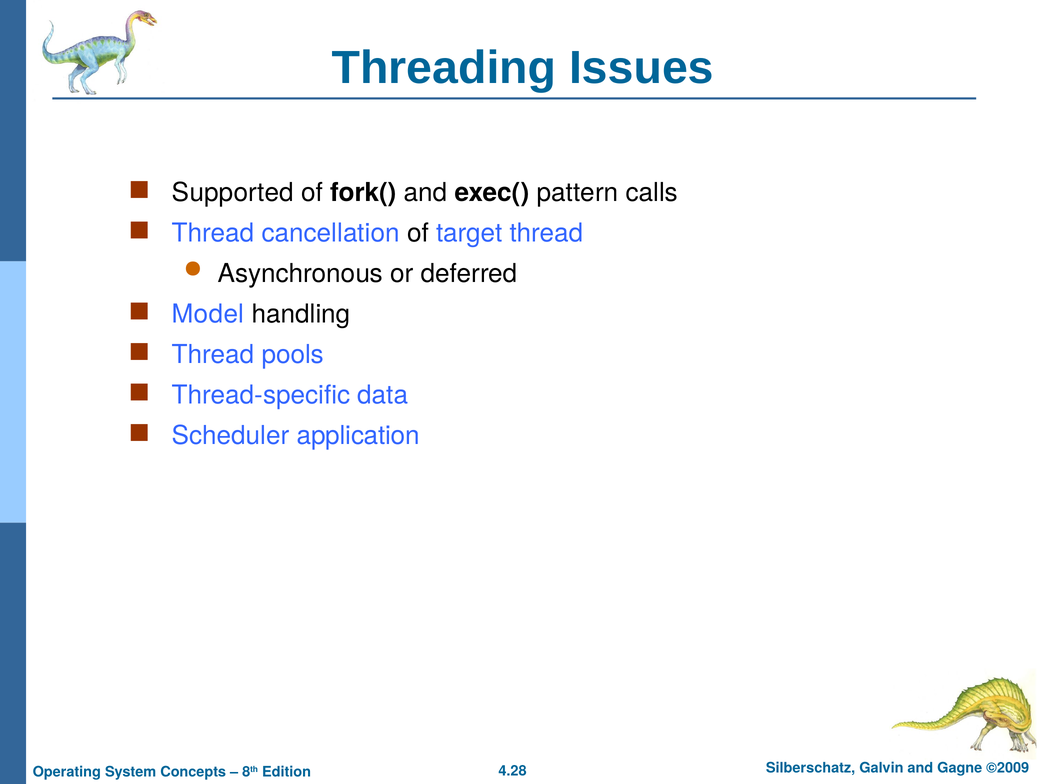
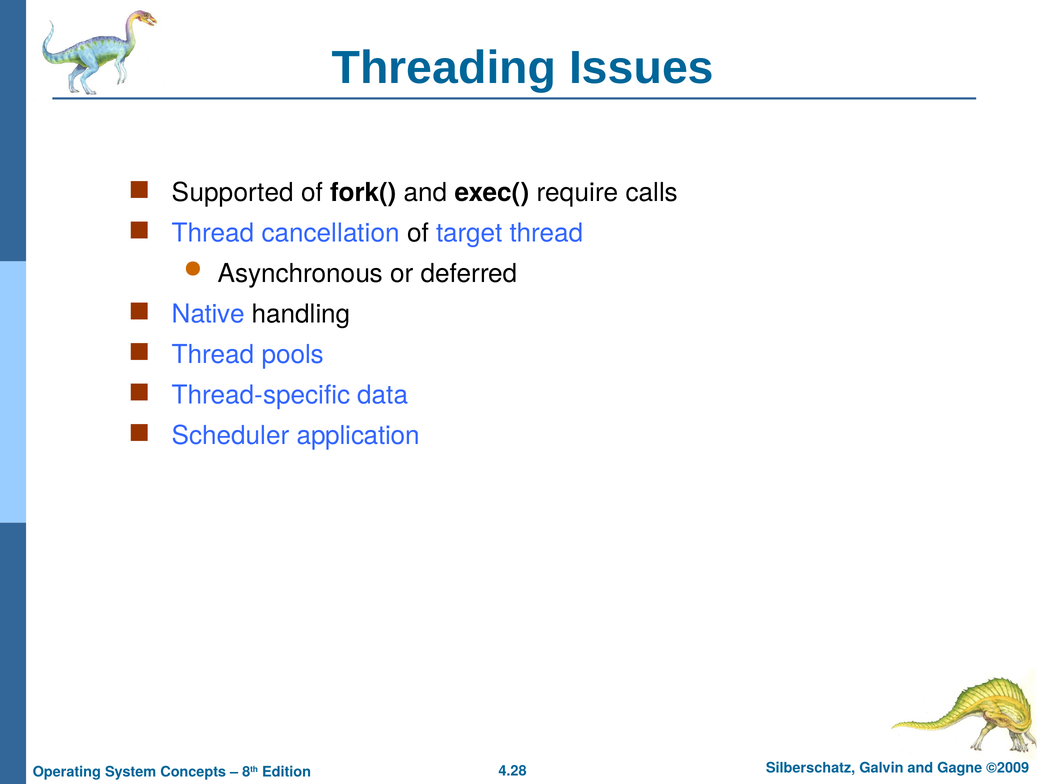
pattern: pattern -> require (577, 193)
Model: Model -> Native (208, 314)
